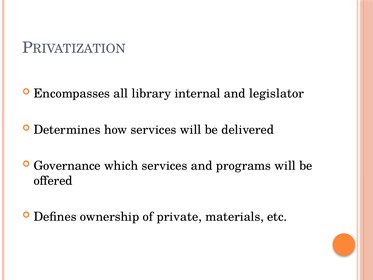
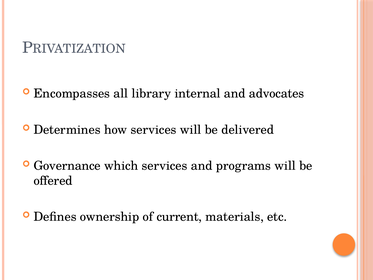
legislator: legislator -> advocates (277, 93)
private: private -> current (179, 217)
